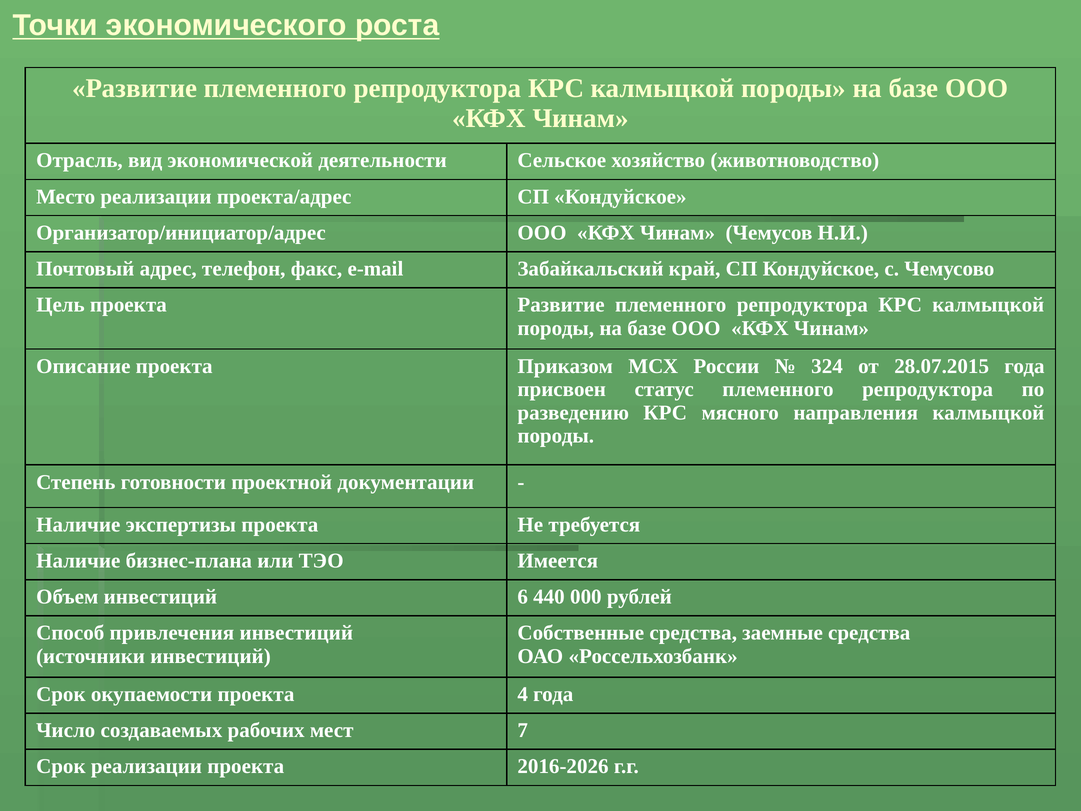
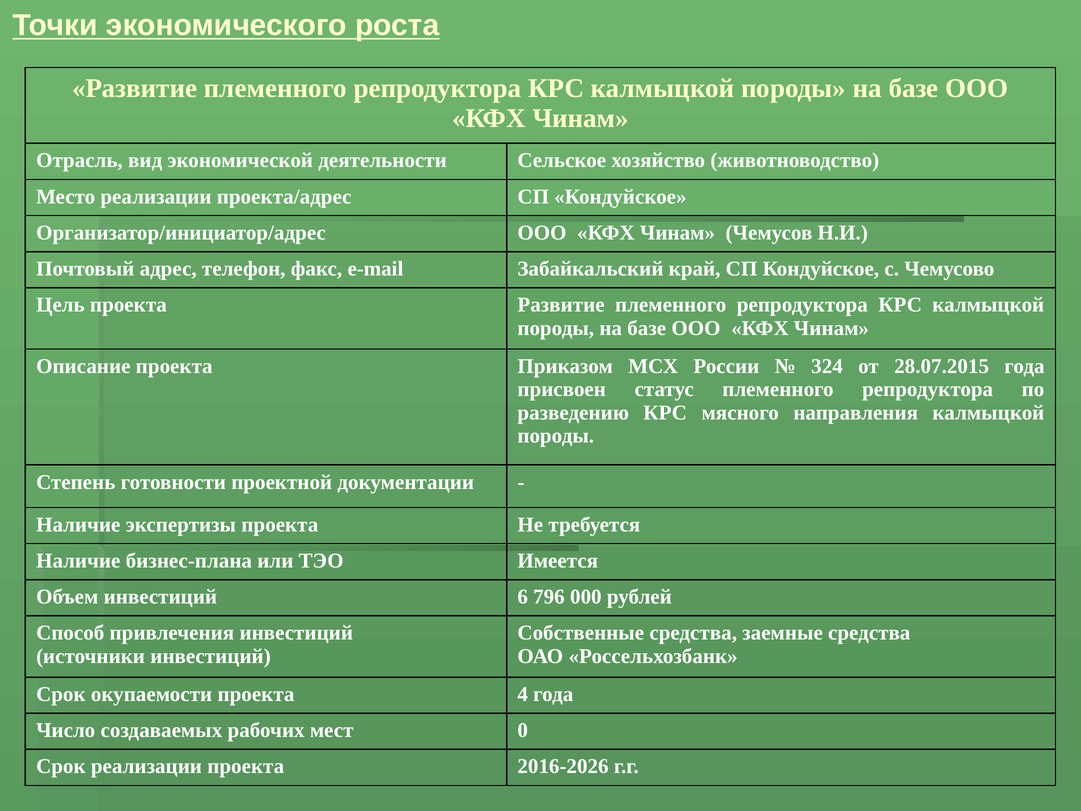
440: 440 -> 796 (549, 597)
7: 7 -> 0 (523, 730)
